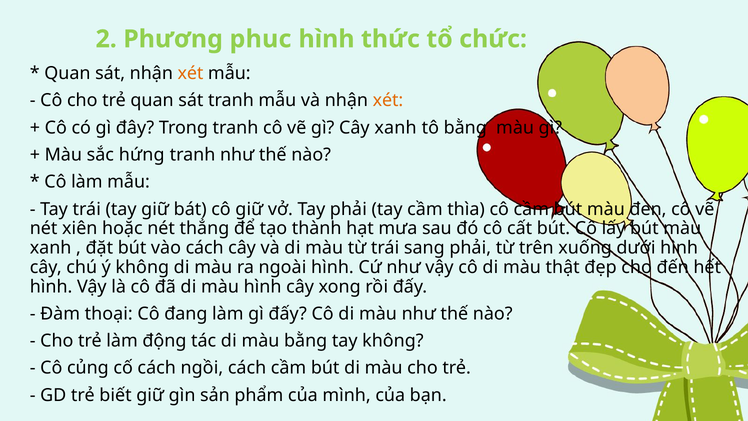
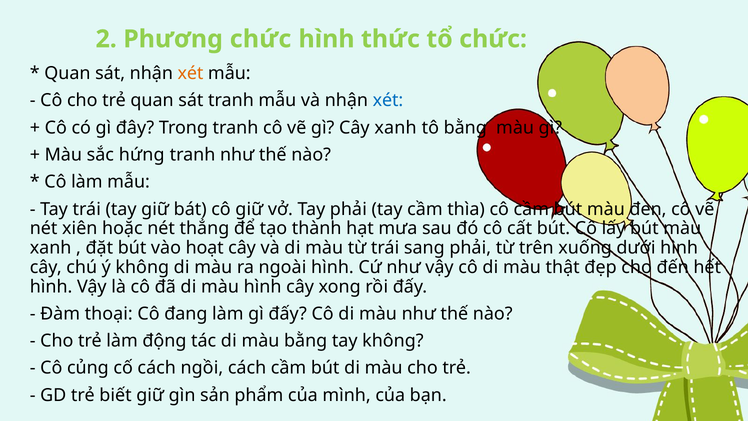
Phương phục: phục -> chức (261, 39)
xét colour: orange -> blue (388, 100)
vào cách: cách -> hoạt (205, 248)
